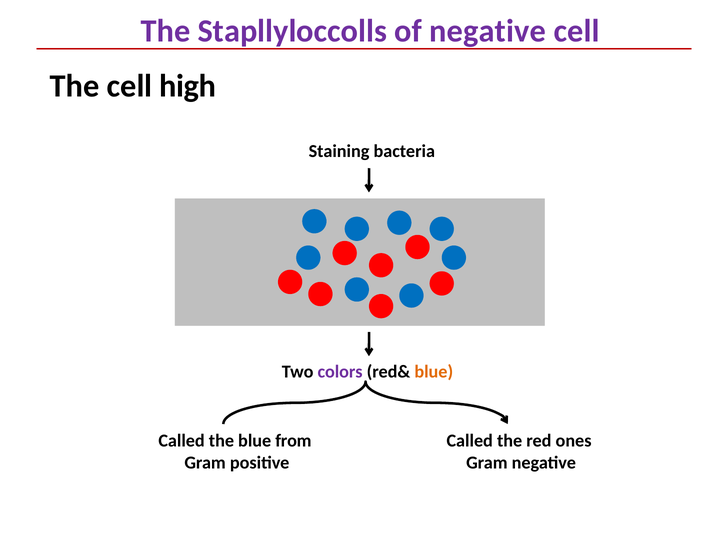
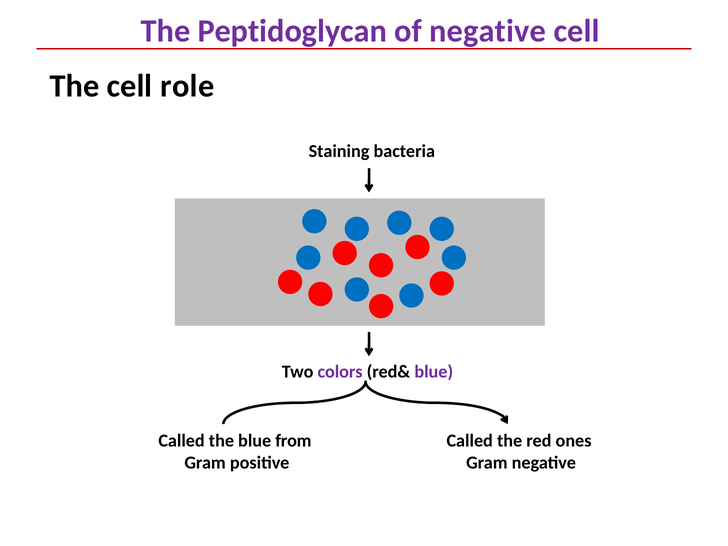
Stapllyloccolls: Stapllyloccolls -> Peptidoglycan (292, 31)
high: high -> role (187, 86)
blue colour: orange -> purple (434, 372)
